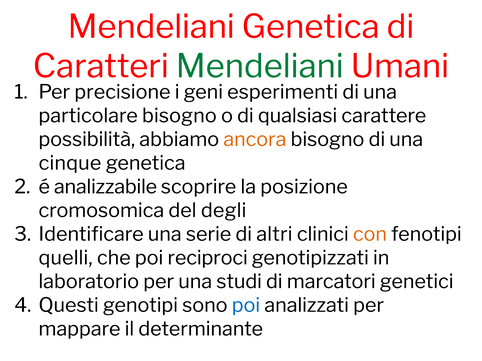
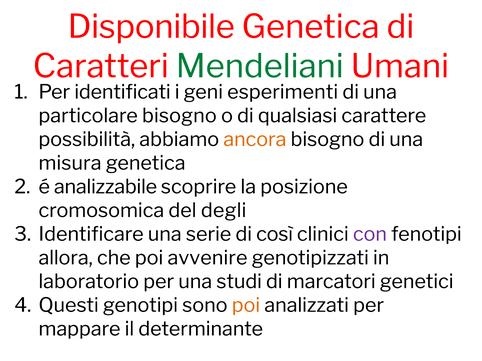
Mendeliani: Mendeliani -> Disponibile (151, 27)
precisione: precisione -> identificati (123, 92)
cinque: cinque -> misura (70, 163)
altri: altri -> così (275, 235)
con colour: orange -> purple (370, 235)
quelli: quelli -> allora (66, 258)
reciproci: reciproci -> avvenire (207, 258)
poi colour: blue -> orange (246, 306)
